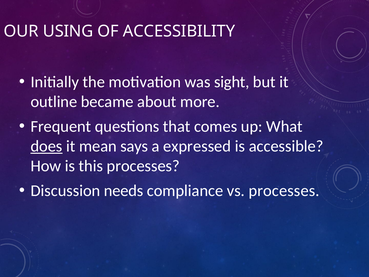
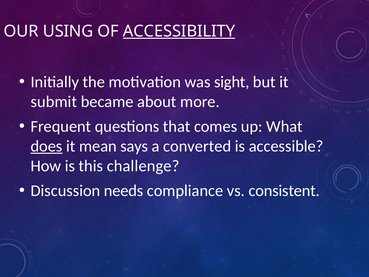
ACCESSIBILITY underline: none -> present (179, 31)
outline: outline -> submit (54, 102)
expressed: expressed -> converted (197, 146)
this processes: processes -> challenge (143, 166)
vs processes: processes -> consistent (284, 191)
